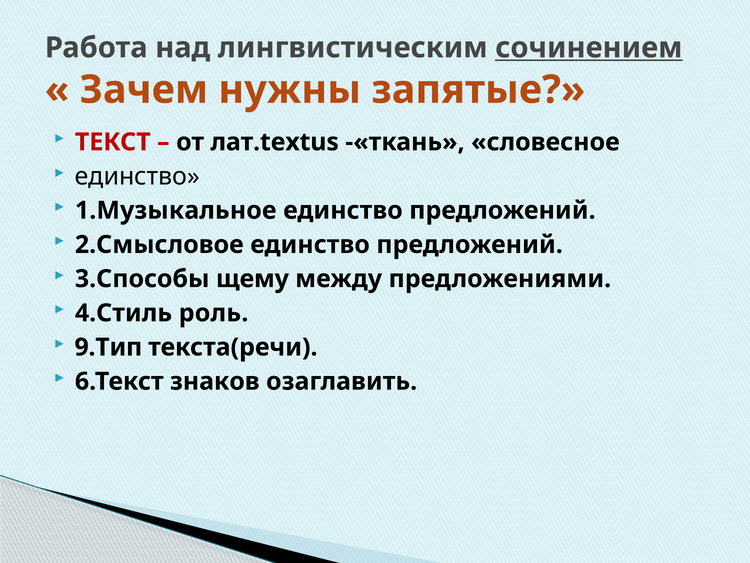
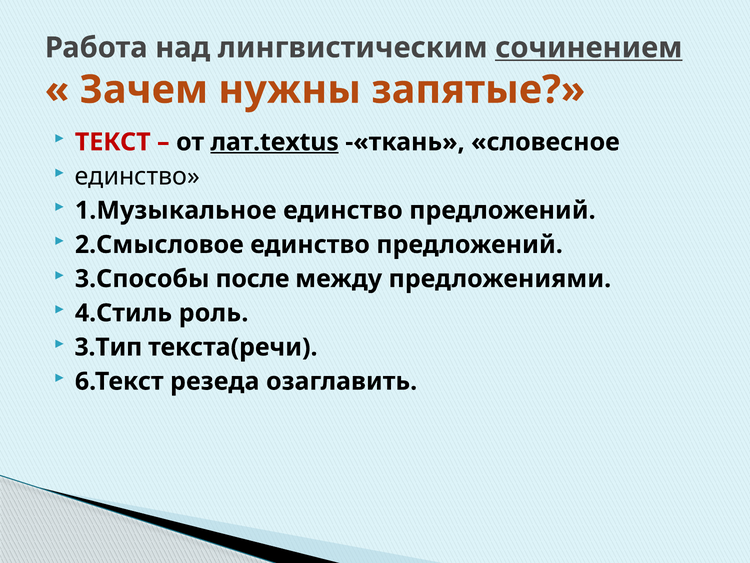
лат.textus underline: none -> present (275, 142)
щему: щему -> после (252, 279)
9.Тип: 9.Тип -> 3.Тип (108, 347)
знаков: знаков -> резеда (215, 381)
